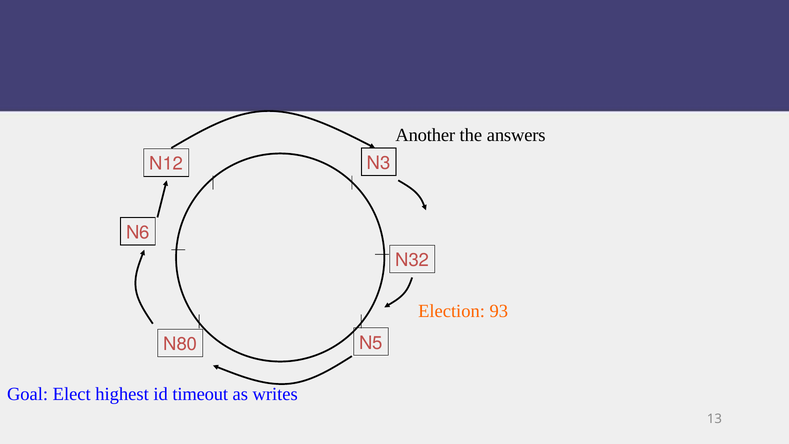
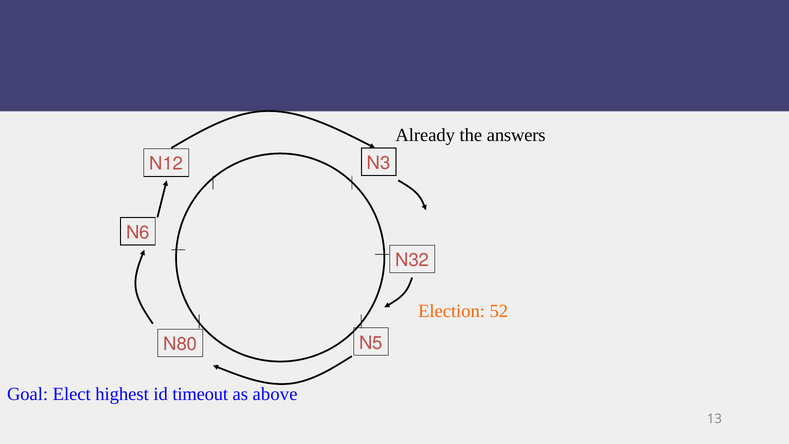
Another: Another -> Already (425, 135)
93: 93 -> 52 (499, 311)
writes: writes -> above (275, 395)
